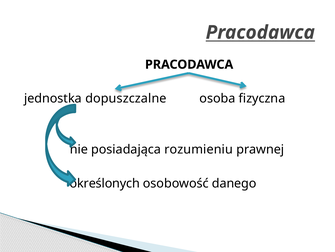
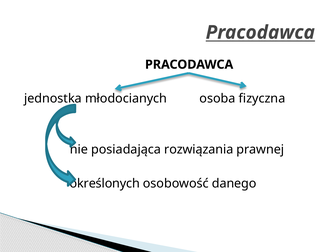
dopuszczalne: dopuszczalne -> młodocianych (126, 98)
rozumieniu: rozumieniu -> rozwiązania (199, 149)
